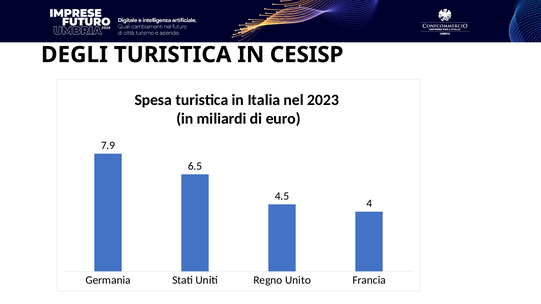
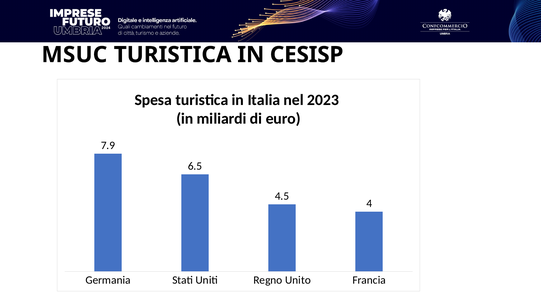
DEGLI: DEGLI -> MSUC (74, 55)
